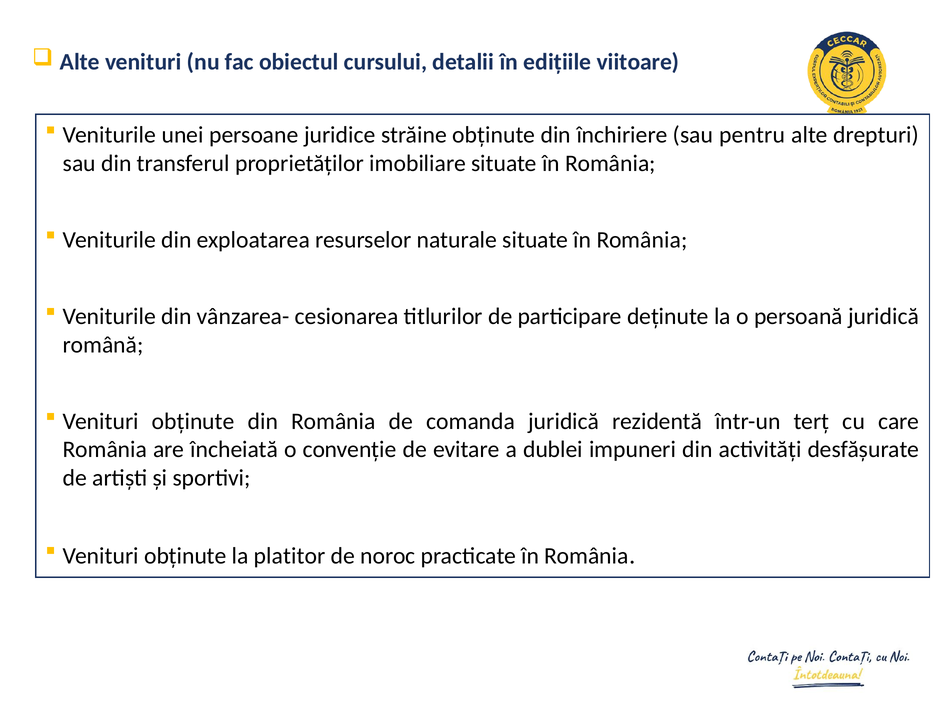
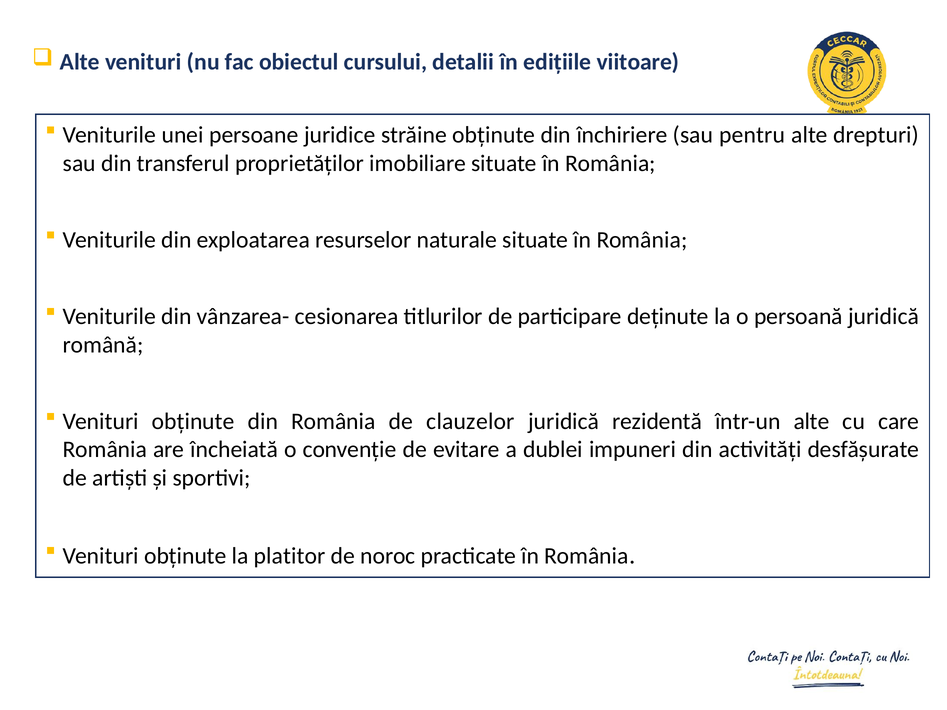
comanda: comanda -> clauzelor (470, 421)
într-un terț: terț -> alte (811, 421)
